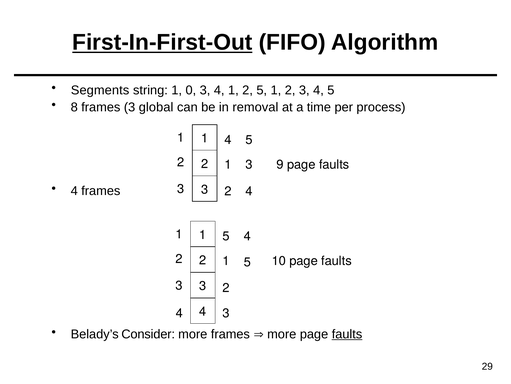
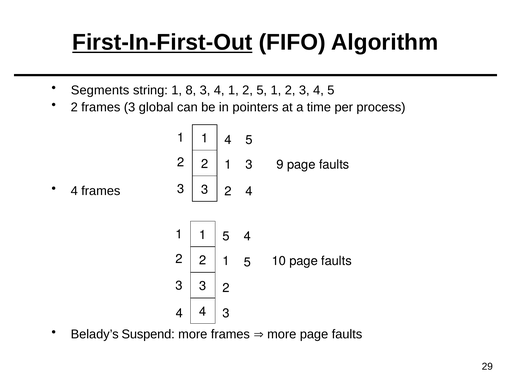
0: 0 -> 8 (191, 90)
8: 8 -> 2 (74, 107)
removal: removal -> pointers (255, 107)
Consider: Consider -> Suspend (148, 334)
faults underline: present -> none (347, 334)
